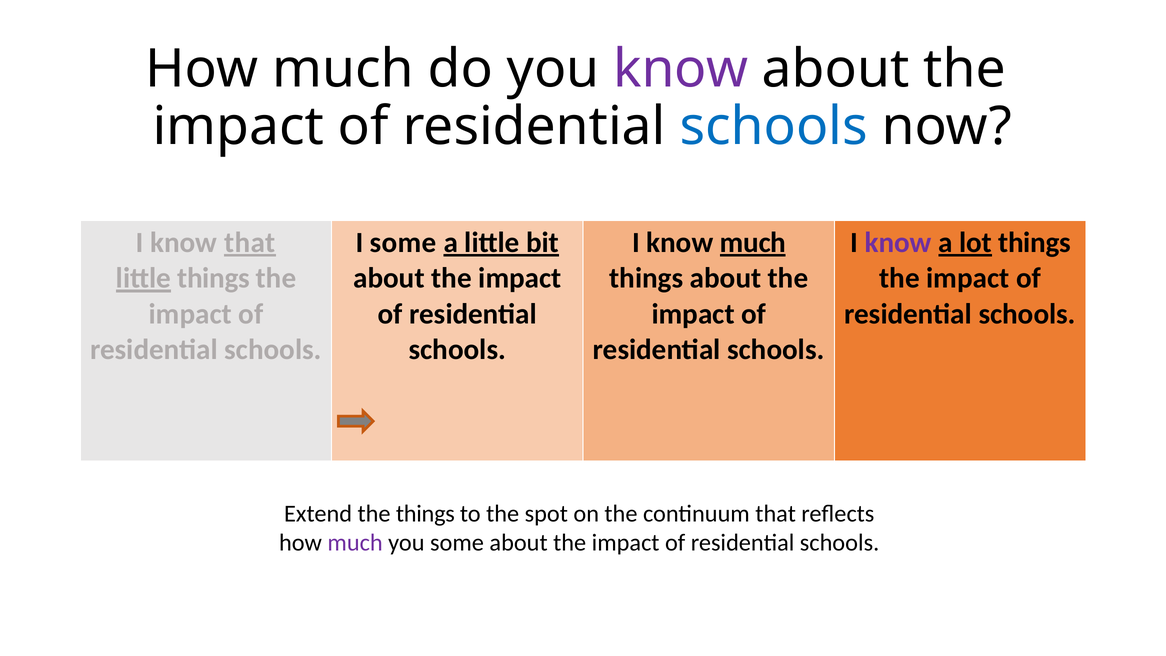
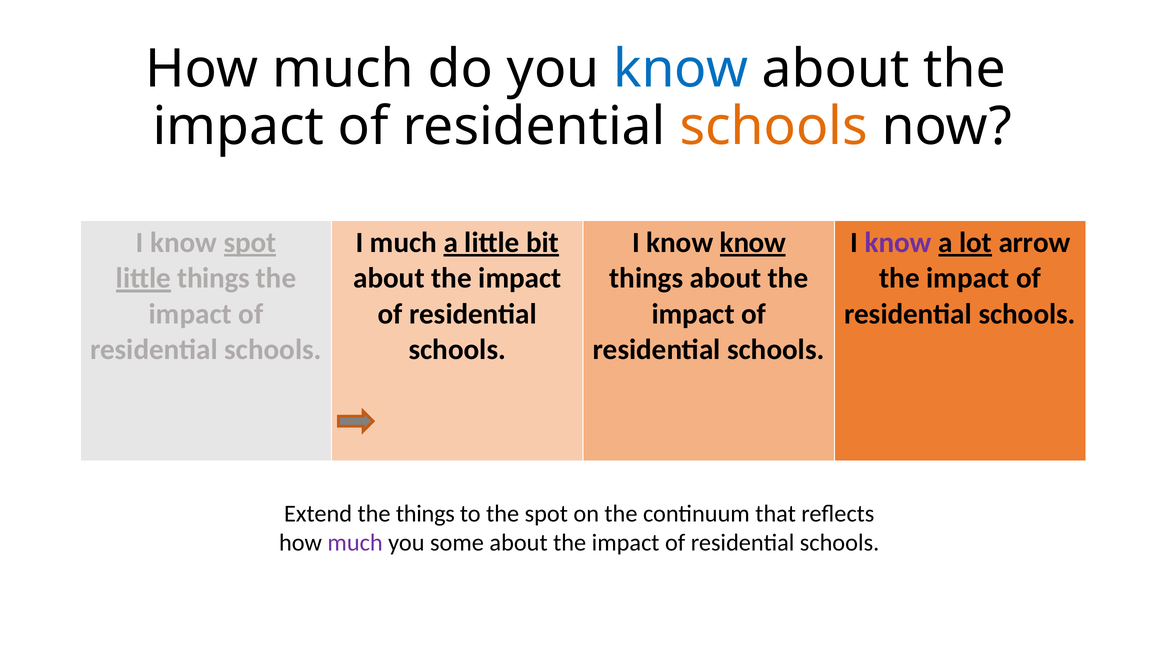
know colour: purple -> blue (681, 69)
schools colour: blue -> orange (774, 127)
know that: that -> spot (250, 243)
I some: some -> much (403, 243)
know much: much -> know (753, 243)
lot things: things -> arrow (1034, 243)
